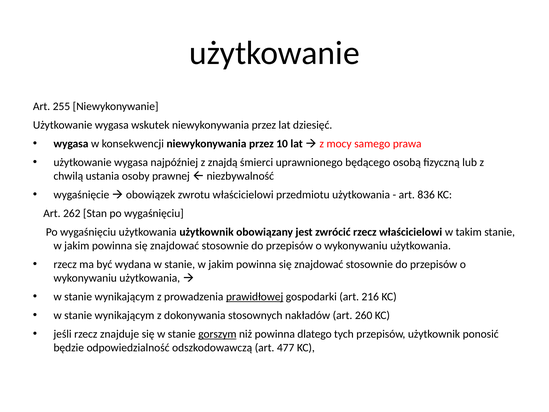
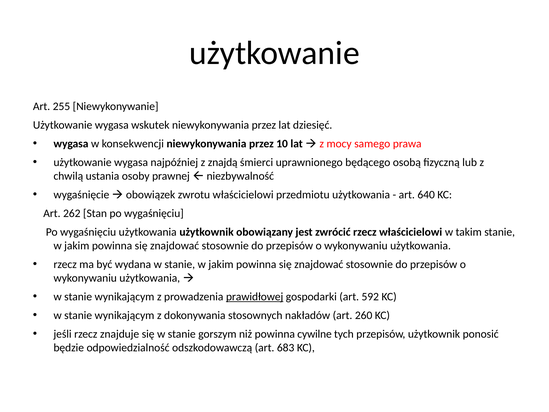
836: 836 -> 640 (426, 195)
216: 216 -> 592 (370, 297)
gorszym underline: present -> none (217, 334)
dlatego: dlatego -> cywilne (315, 334)
477: 477 -> 683 (286, 347)
